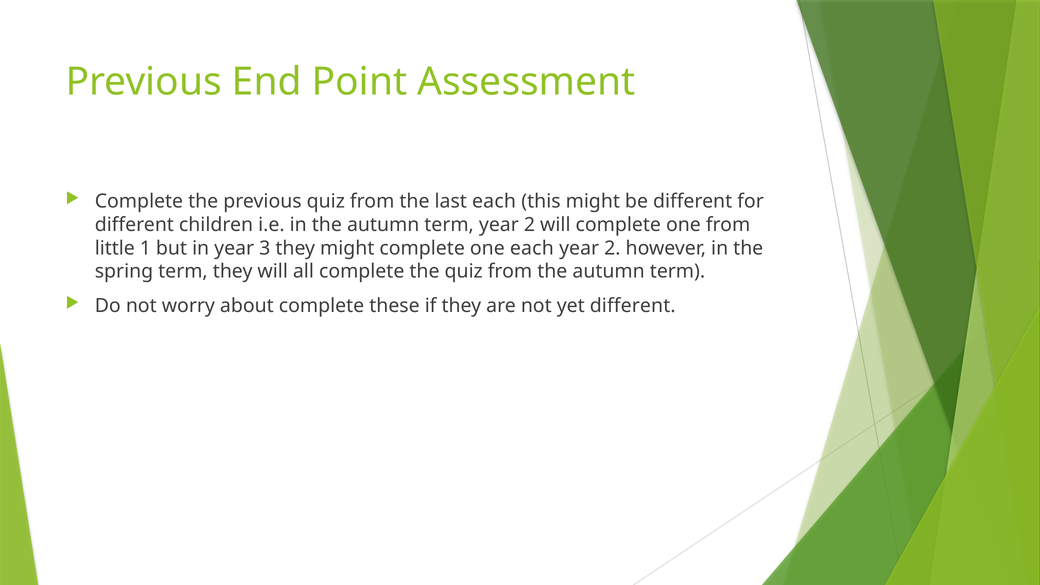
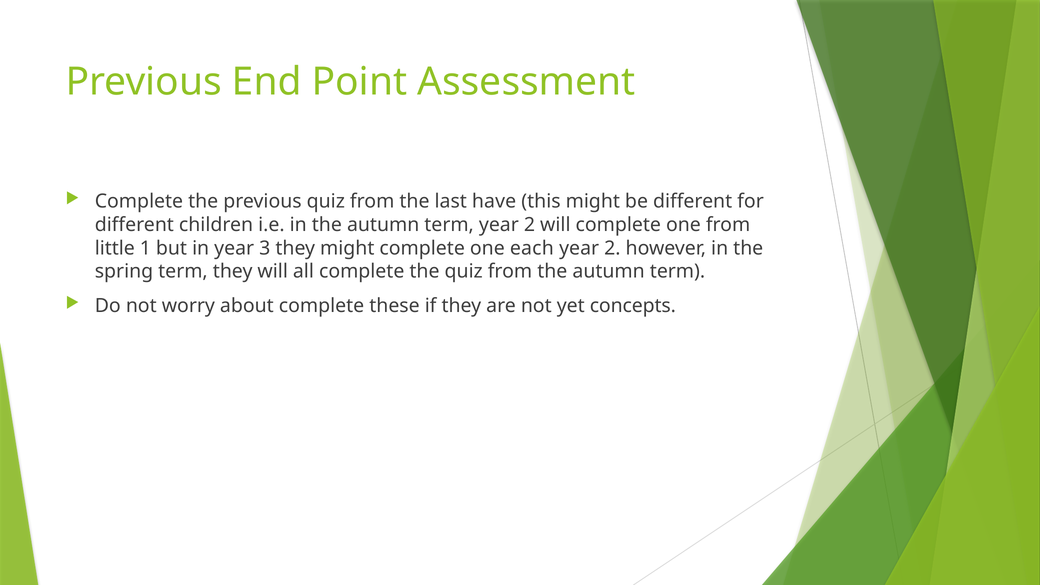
last each: each -> have (494, 201)
yet different: different -> concepts (633, 306)
